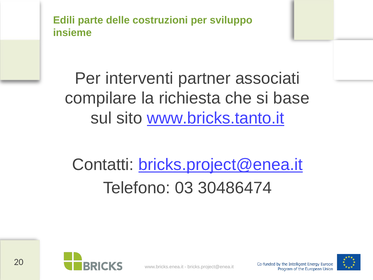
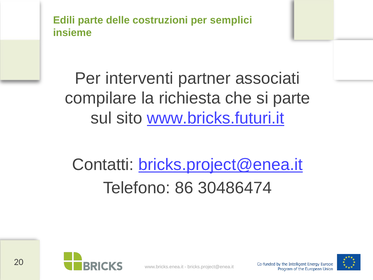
sviluppo: sviluppo -> semplici (231, 20)
si base: base -> parte (292, 98)
www.bricks.tanto.it: www.bricks.tanto.it -> www.bricks.futuri.it (216, 118)
03: 03 -> 86 (184, 188)
